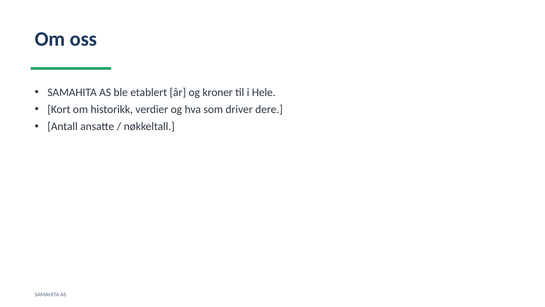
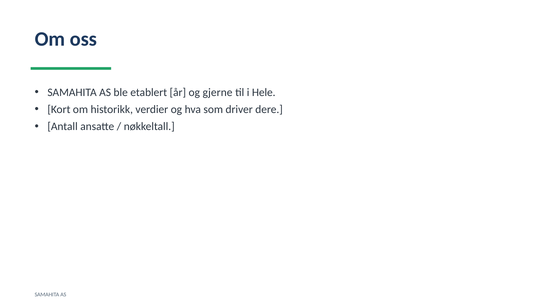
kroner: kroner -> gjerne (218, 92)
